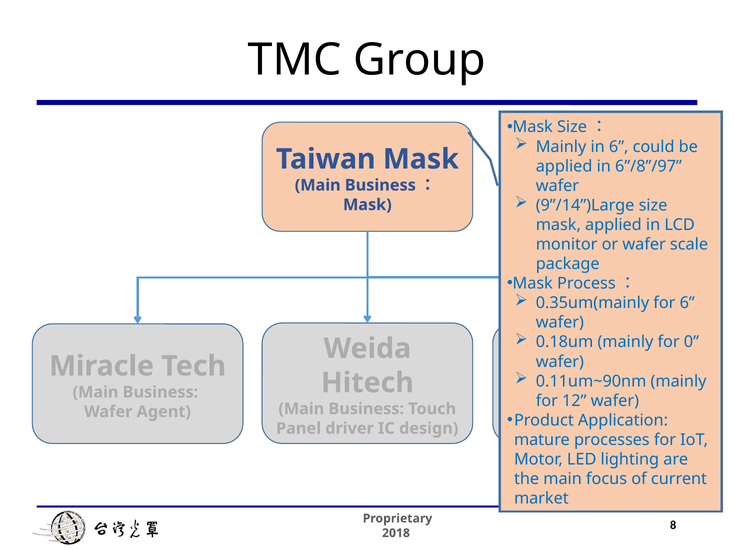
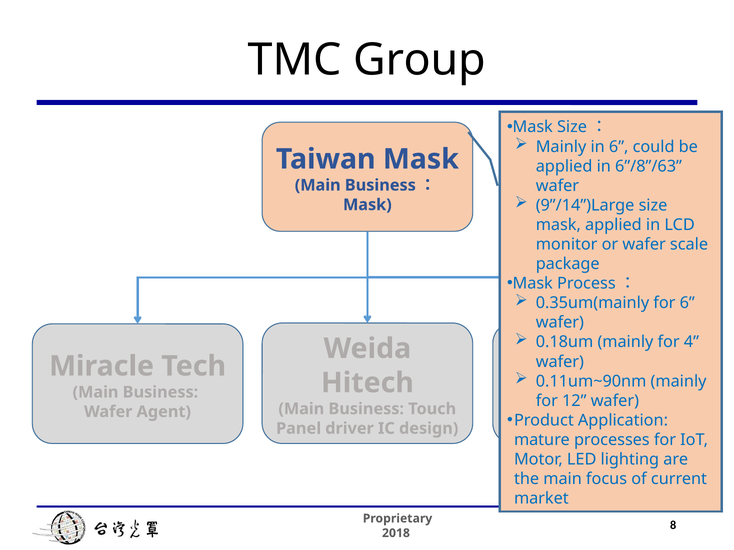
6”/8”/97: 6”/8”/97 -> 6”/8”/63 (649, 166)
0: 0 -> 4 (691, 342)
